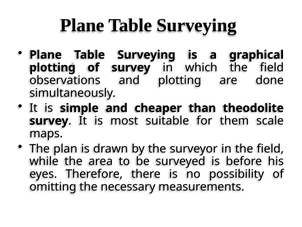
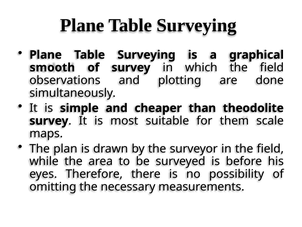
plotting: plotting -> smooth (52, 67)
